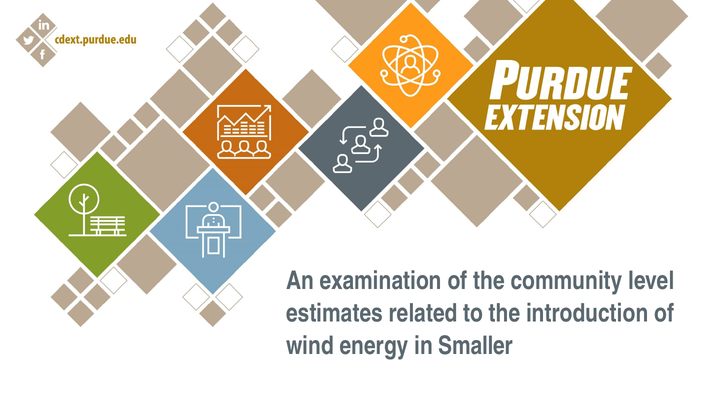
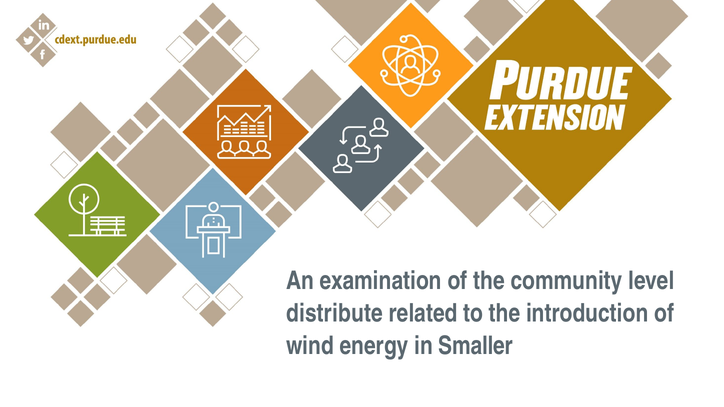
estimates: estimates -> distribute (335, 313)
